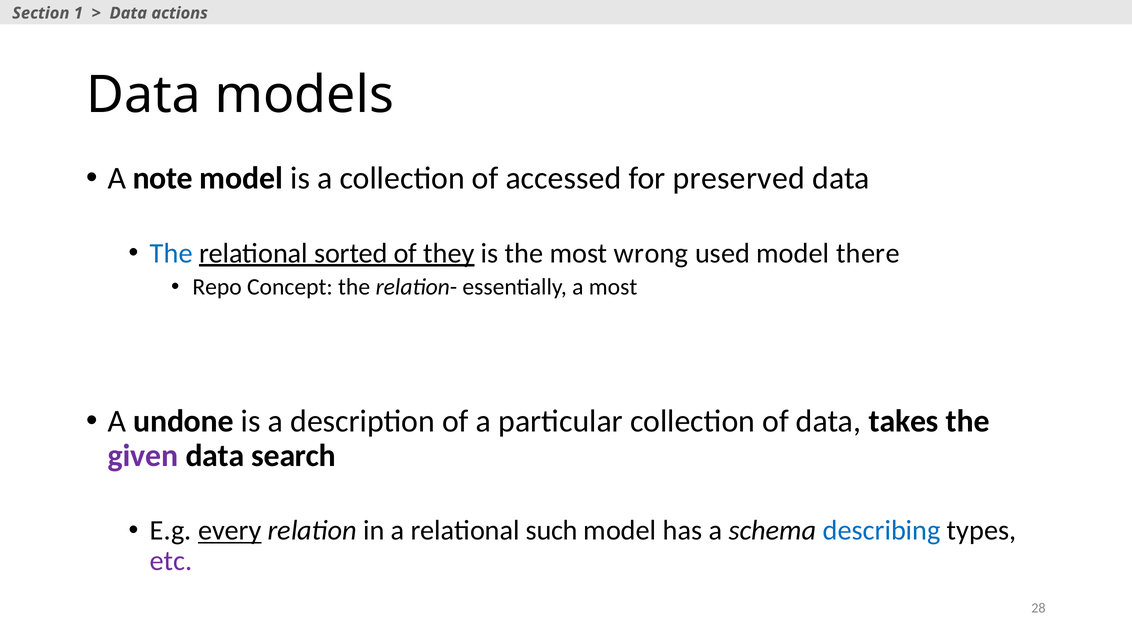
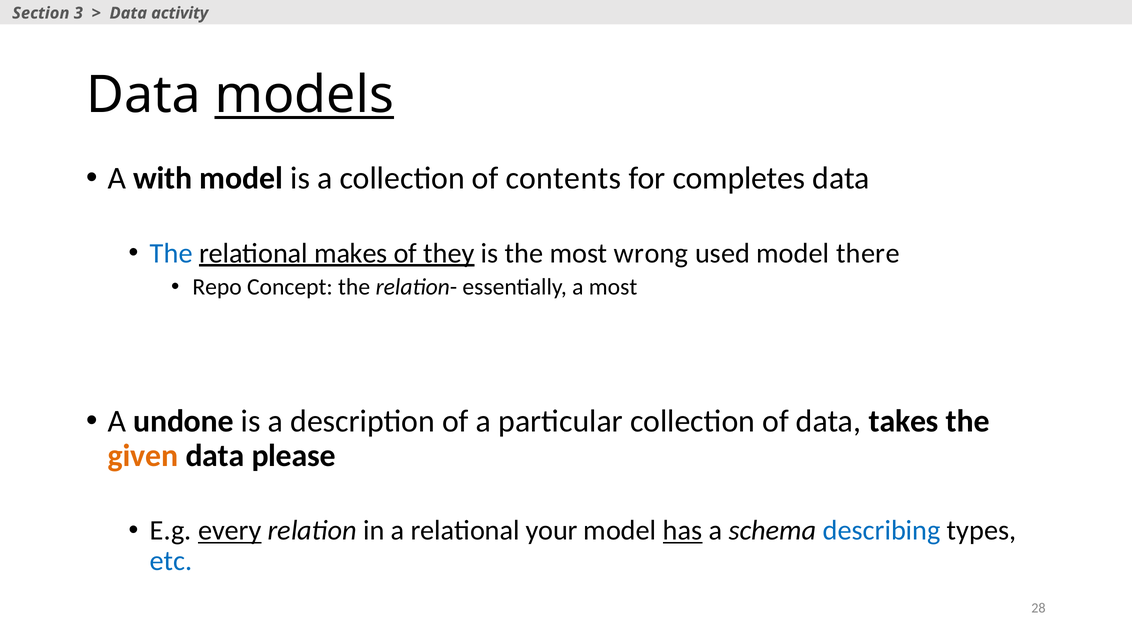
1: 1 -> 3 (78, 13)
actions: actions -> activity (180, 13)
models underline: none -> present (304, 95)
note: note -> with (163, 178)
accessed: accessed -> contents (563, 178)
preserved: preserved -> completes (739, 178)
sorted: sorted -> makes (351, 253)
given colour: purple -> orange (143, 455)
search: search -> please (294, 455)
such: such -> your (552, 530)
has underline: none -> present (683, 530)
etc colour: purple -> blue (171, 561)
